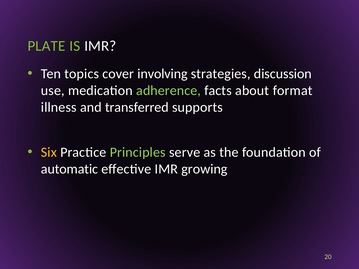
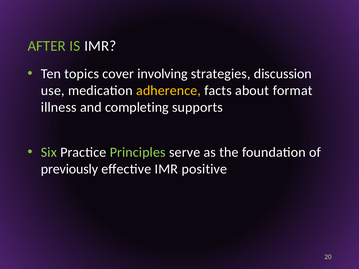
PLATE: PLATE -> AFTER (47, 46)
adherence colour: light green -> yellow (169, 91)
transferred: transferred -> completing (137, 107)
Six colour: yellow -> light green (49, 152)
automatic: automatic -> previously (70, 169)
growing: growing -> positive (204, 169)
